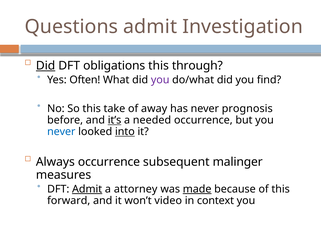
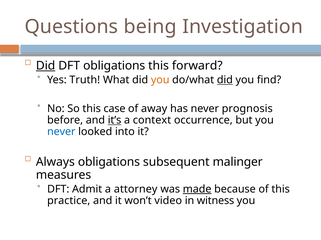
Questions admit: admit -> being (150, 27)
through: through -> forward (197, 66)
Often: Often -> Truth (85, 80)
you colour: purple -> orange (160, 80)
did underline: none -> present (225, 80)
take: take -> case (114, 109)
needed: needed -> context (152, 120)
into underline: present -> none (125, 132)
Always occurrence: occurrence -> obligations (109, 162)
Admit underline: present -> none (87, 190)
forward: forward -> practice (69, 201)
context: context -> witness (215, 201)
